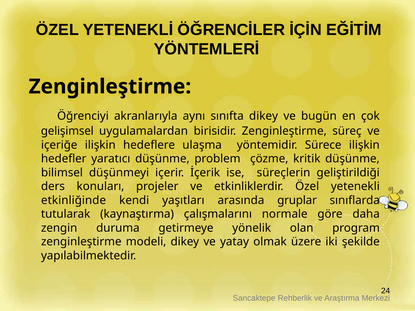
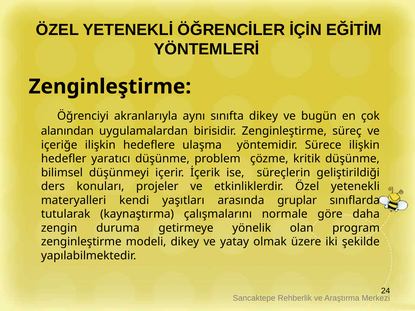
gelişimsel: gelişimsel -> alanından (67, 131)
etkinliğinde: etkinliğinde -> materyalleri (74, 200)
